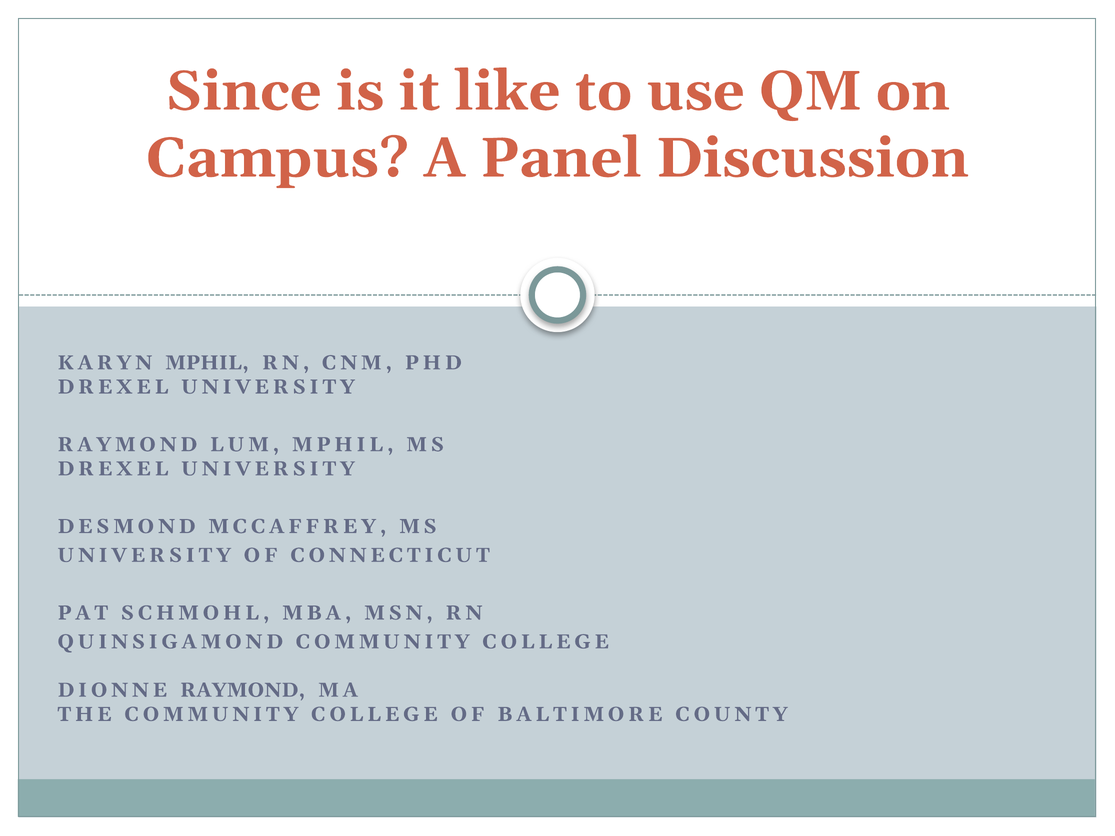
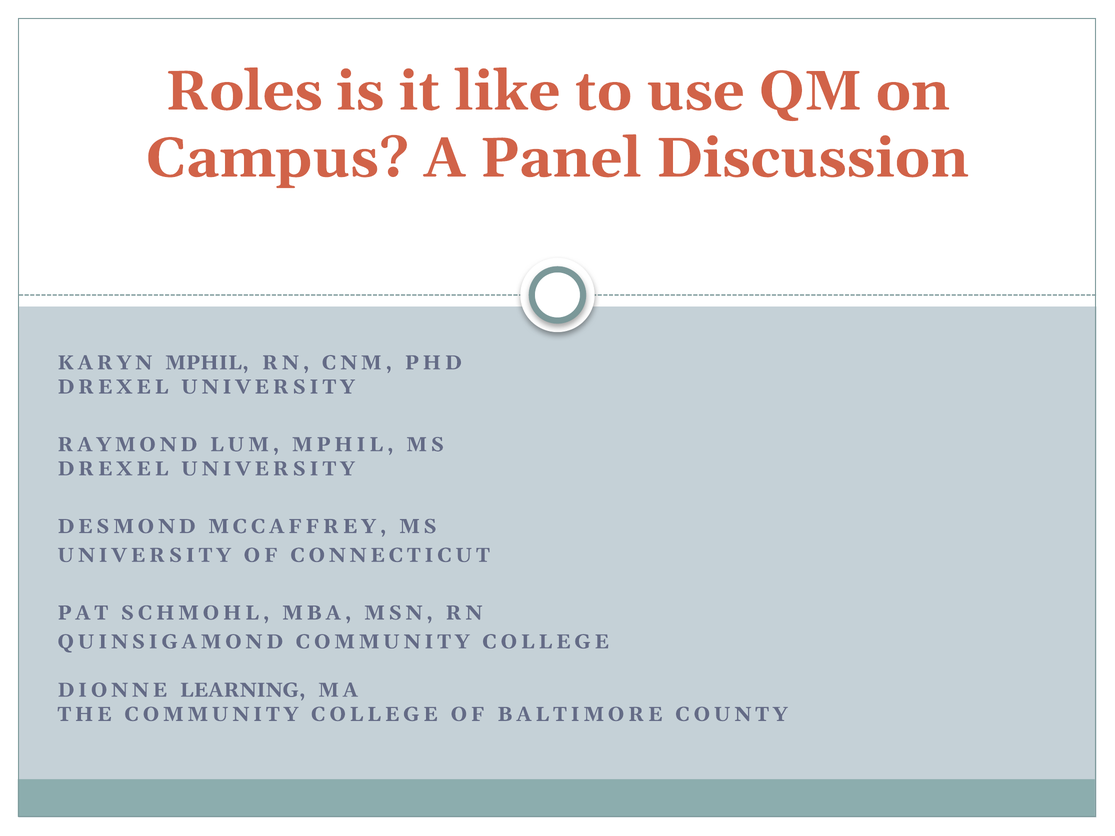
Since: Since -> Roles (244, 91)
DIONNE RAYMOND: RAYMOND -> LEARNING (243, 690)
